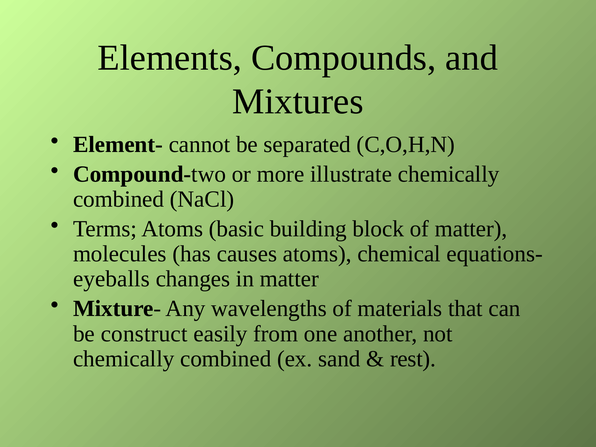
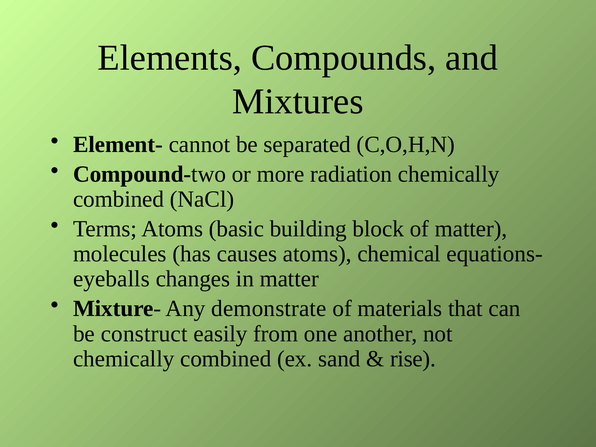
illustrate: illustrate -> radiation (351, 174)
wavelengths: wavelengths -> demonstrate (269, 309)
rest: rest -> rise (413, 359)
